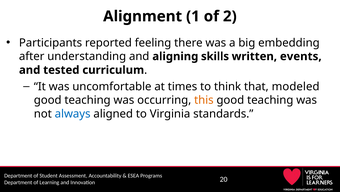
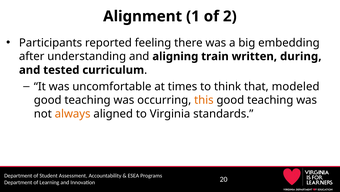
skills: skills -> train (215, 56)
events: events -> during (301, 56)
always colour: blue -> orange (73, 113)
